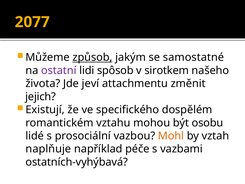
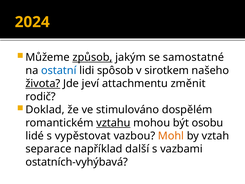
2077: 2077 -> 2024 (32, 22)
ostatní colour: purple -> blue (59, 70)
života underline: none -> present (43, 83)
jejich: jejich -> rodič (41, 97)
Existují: Existují -> Doklad (45, 110)
specifického: specifického -> stimulováno (128, 110)
vztahu underline: none -> present (113, 123)
prosociální: prosociální -> vypěstovat (83, 136)
naplňuje: naplňuje -> separace (48, 149)
péče: péče -> další (137, 149)
